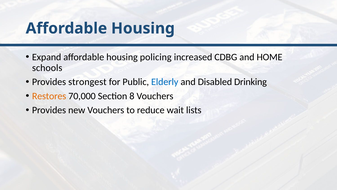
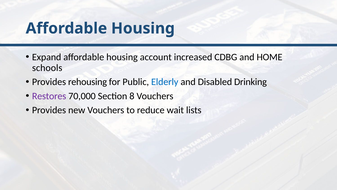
policing: policing -> account (156, 57)
strongest: strongest -> rehousing (88, 82)
Restores colour: orange -> purple (49, 96)
